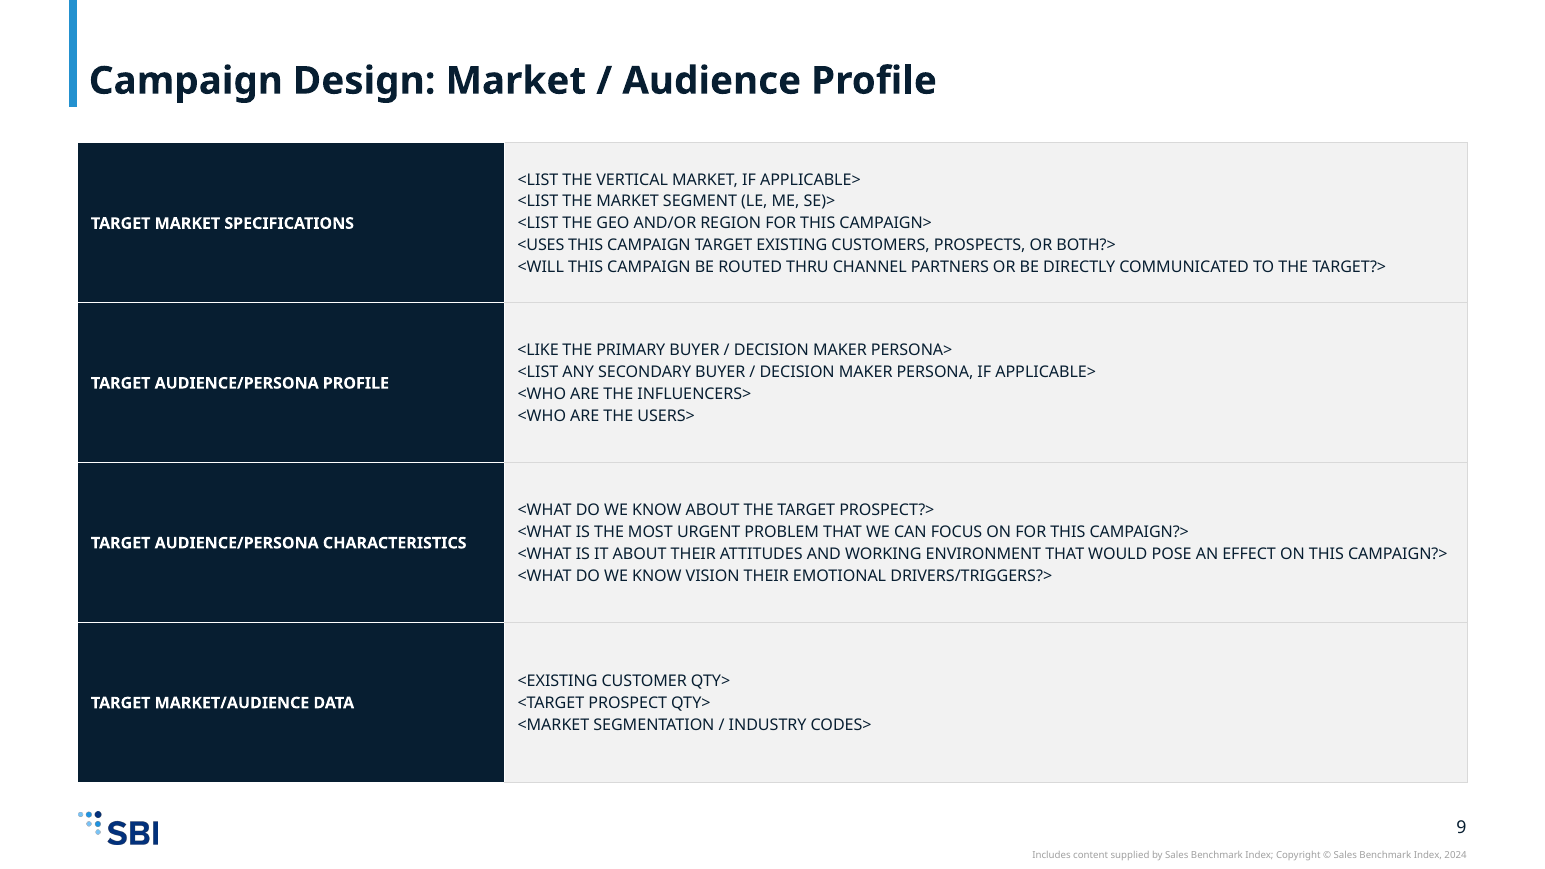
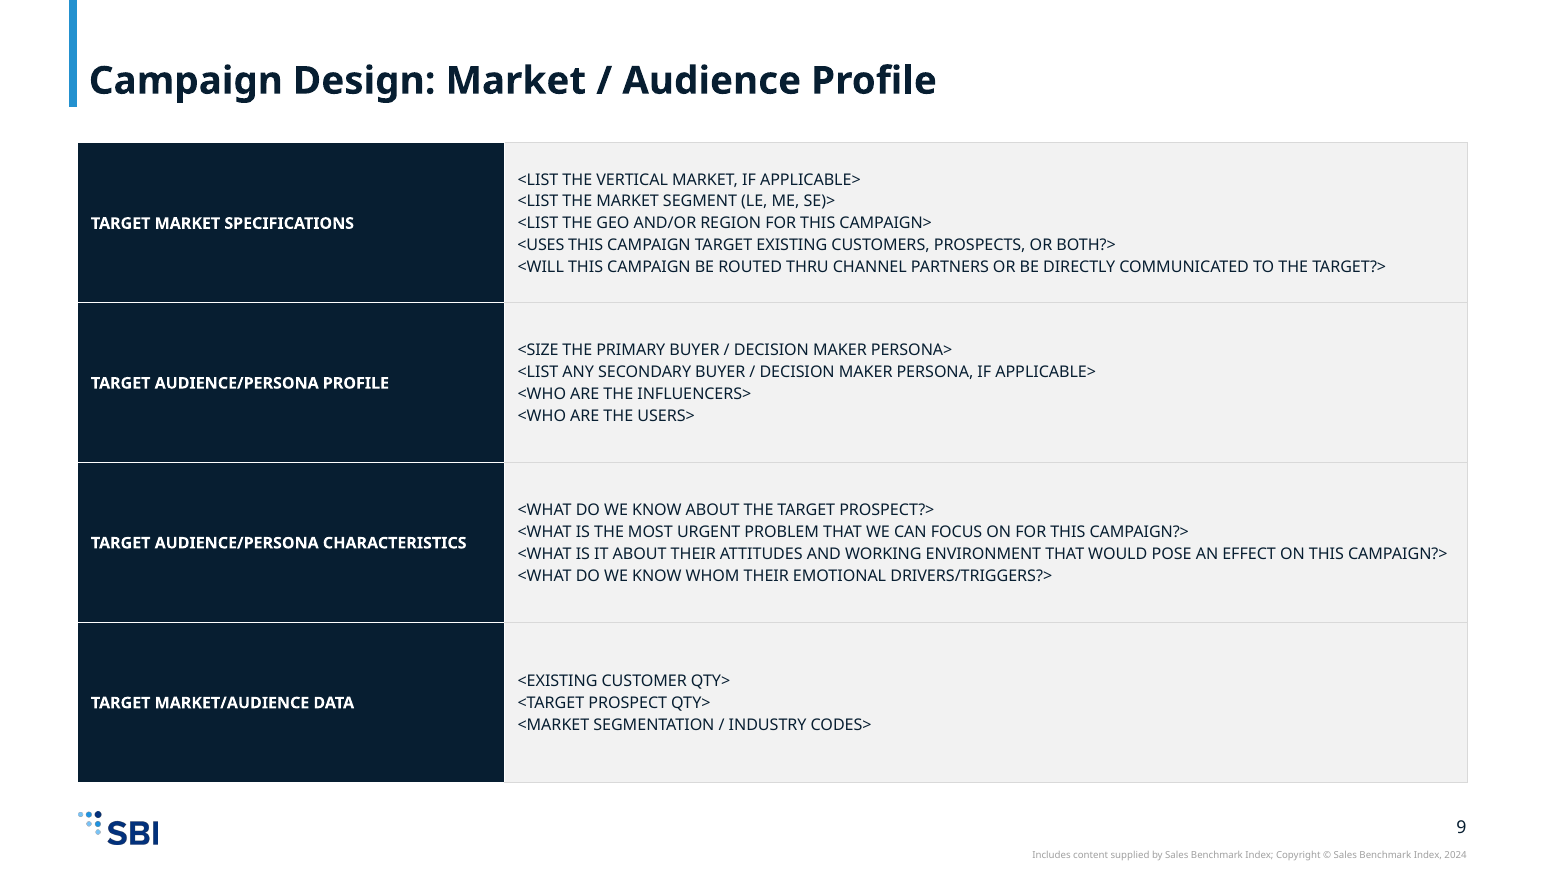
<LIKE: <LIKE -> <SIZE (538, 351)
VISION: VISION -> WHOM (713, 576)
